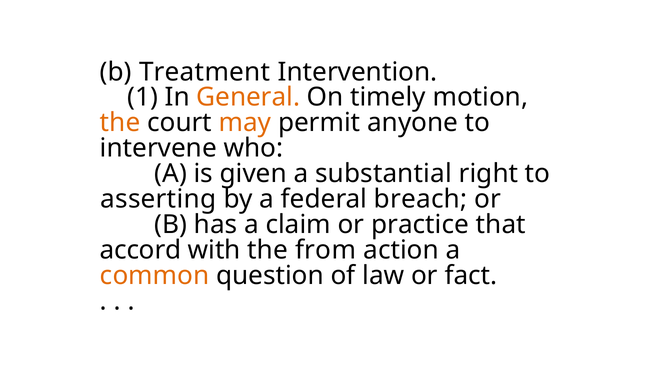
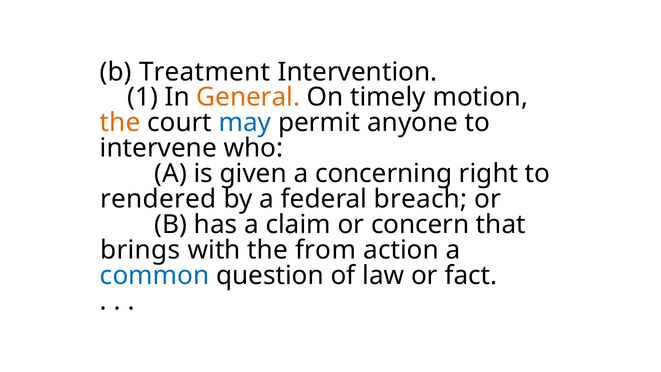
may colour: orange -> blue (245, 123)
substantial: substantial -> concerning (384, 174)
asserting: asserting -> rendered (158, 199)
practice: practice -> concern (420, 224)
accord: accord -> brings (140, 250)
common colour: orange -> blue (155, 275)
